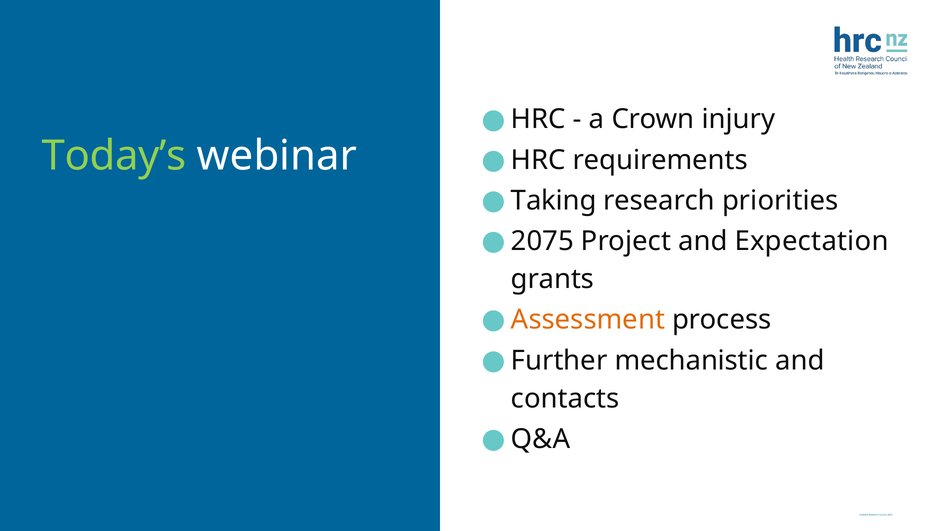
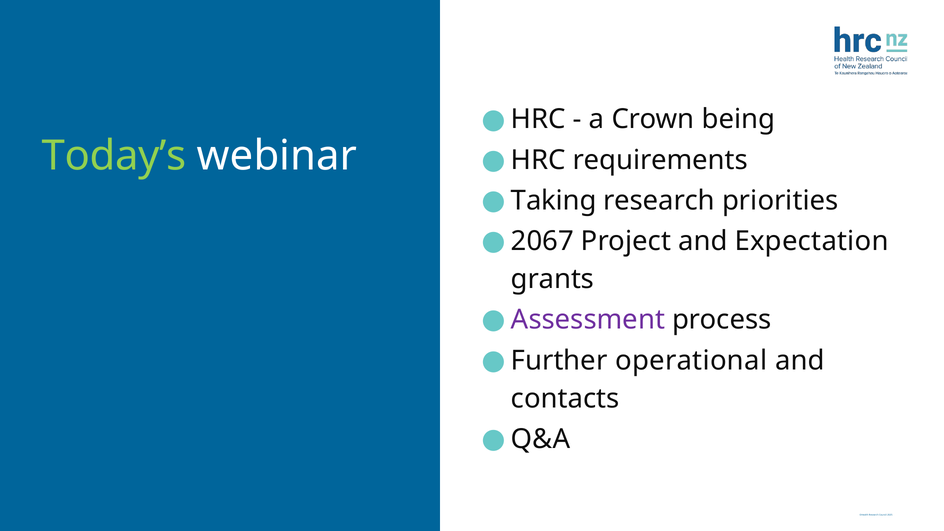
injury: injury -> being (738, 119)
2075: 2075 -> 2067 (542, 241)
Assessment colour: orange -> purple (588, 320)
mechanistic: mechanistic -> operational (691, 360)
